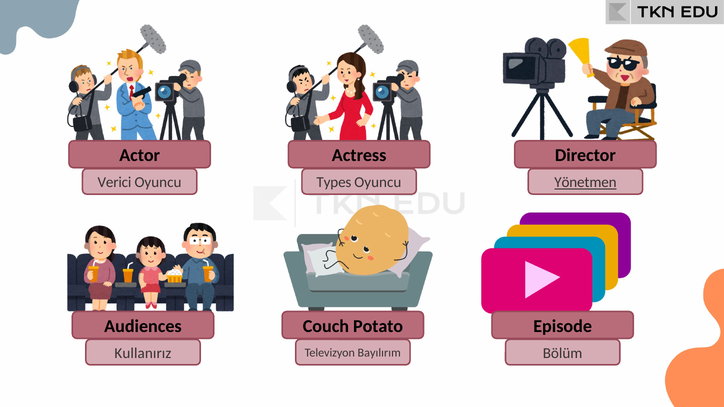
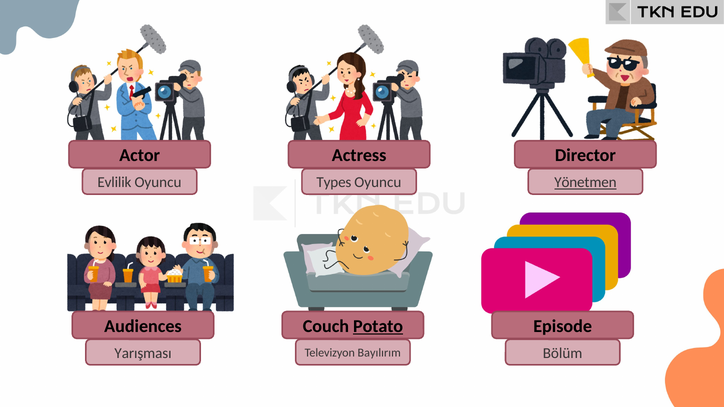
Verici: Verici -> Evlilik (114, 183)
Potato underline: none -> present (378, 326)
Kullanırız: Kullanırız -> Yarışması (143, 353)
